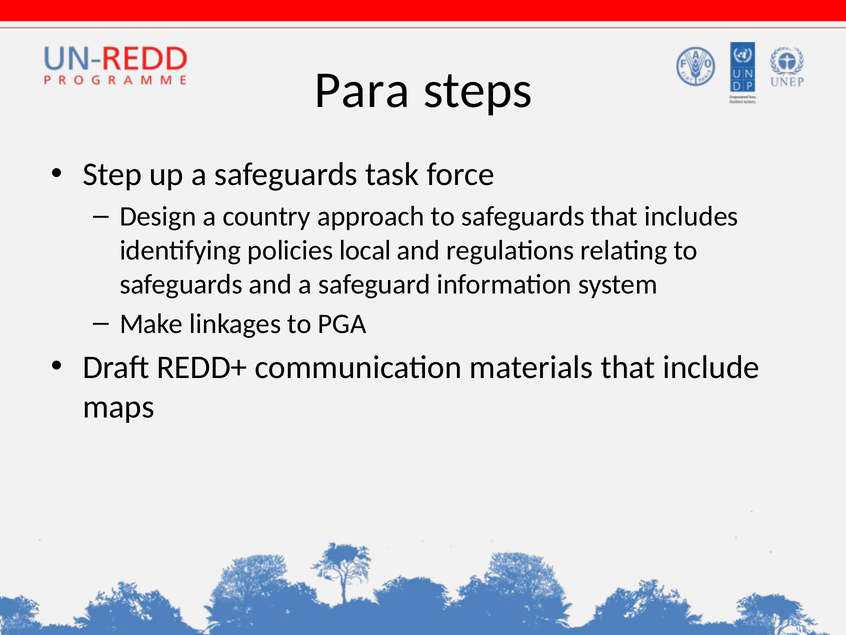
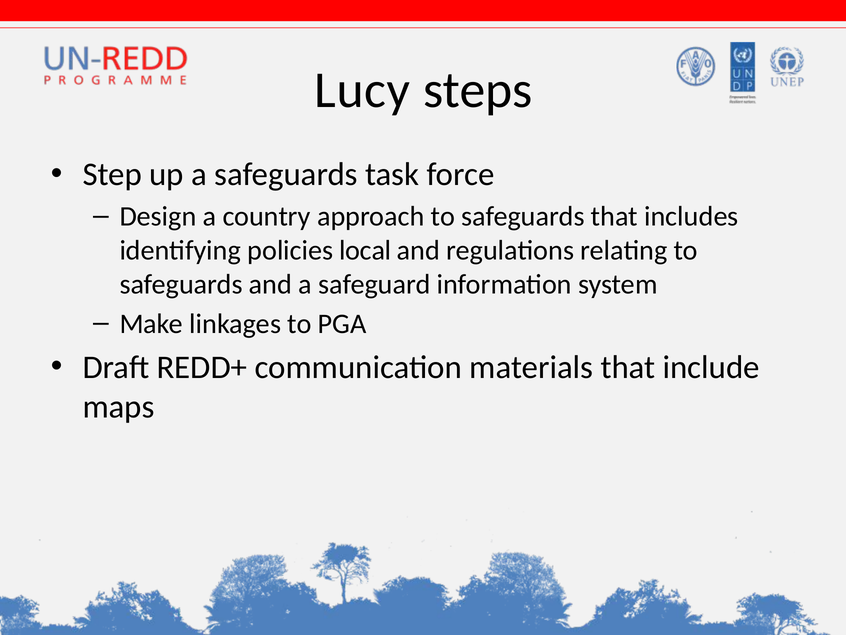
Para: Para -> Lucy (362, 90)
